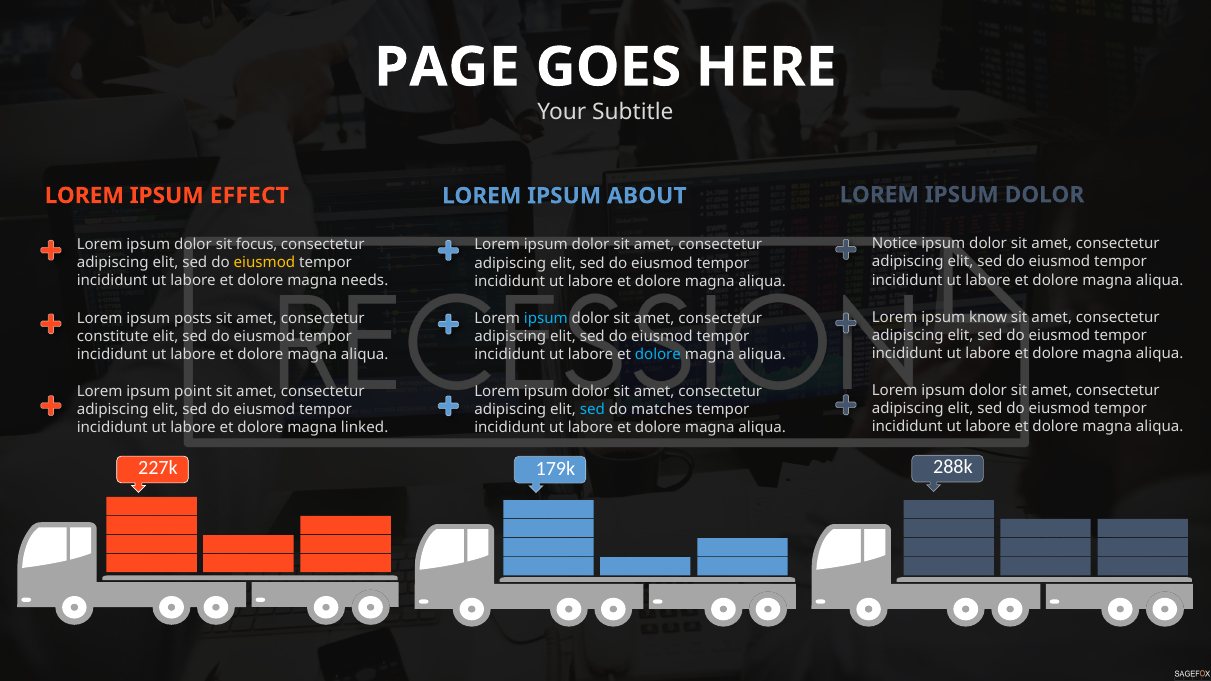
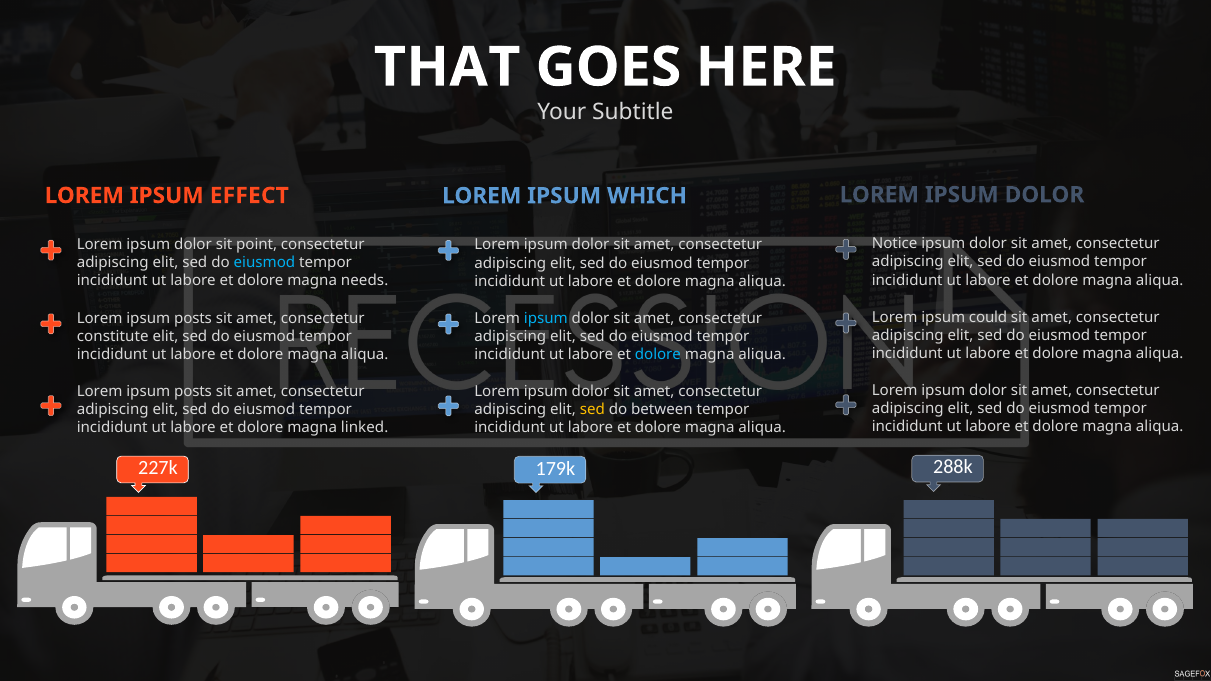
PAGE: PAGE -> THAT (447, 67)
ABOUT: ABOUT -> WHICH (647, 196)
focus: focus -> point (257, 245)
eiusmod colour: yellow -> light blue (264, 263)
know: know -> could (988, 318)
point: point -> posts (193, 391)
sed colour: light blue -> yellow (592, 410)
matches: matches -> between (662, 410)
